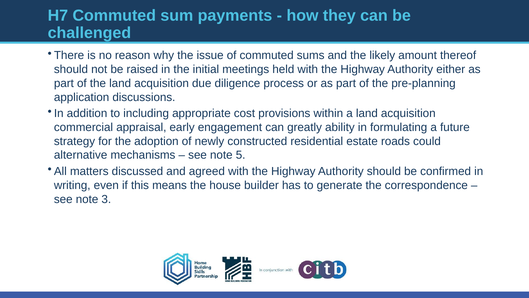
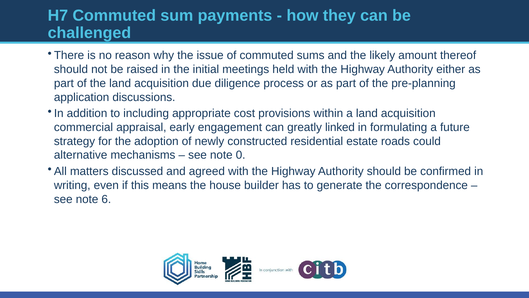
ability: ability -> linked (340, 127)
5: 5 -> 0 (241, 155)
3: 3 -> 6 (106, 199)
